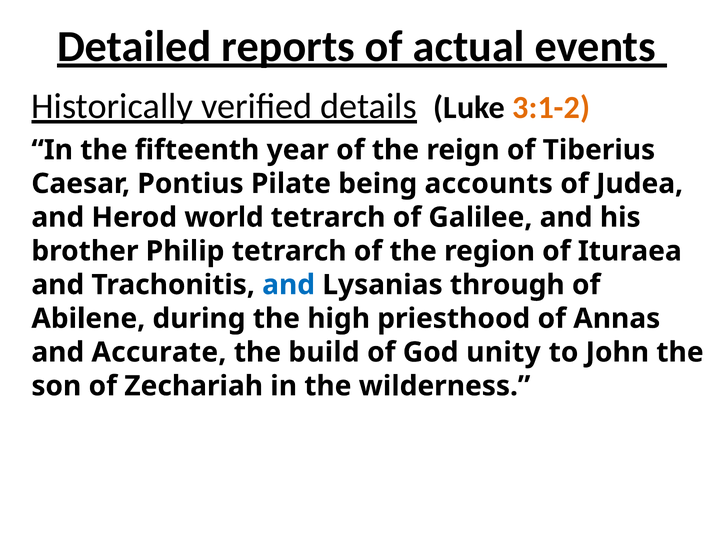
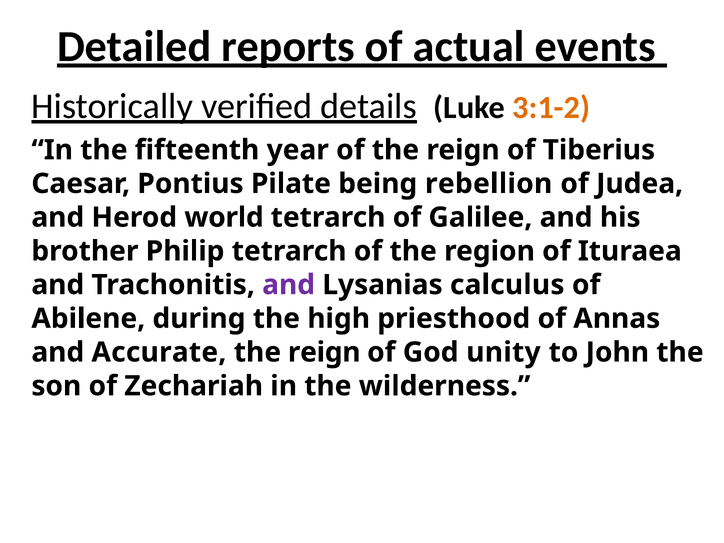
accounts: accounts -> rebellion (489, 184)
and colour: blue -> purple (289, 285)
through: through -> calculus (507, 285)
build: build -> reign (324, 352)
